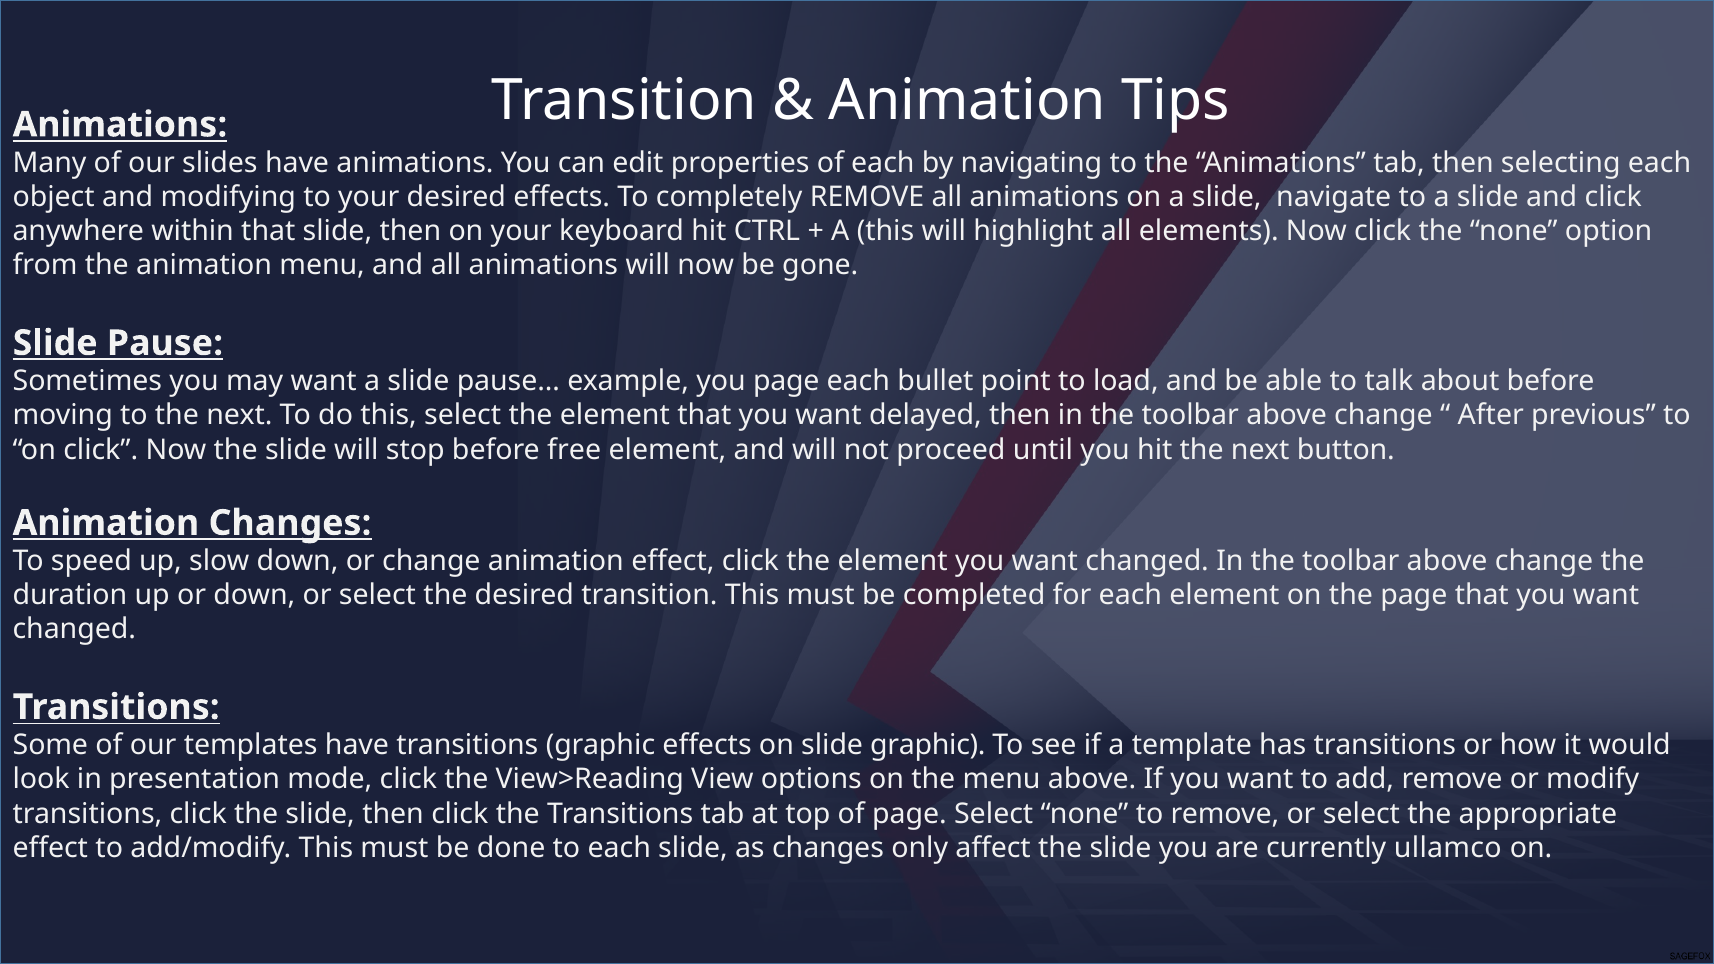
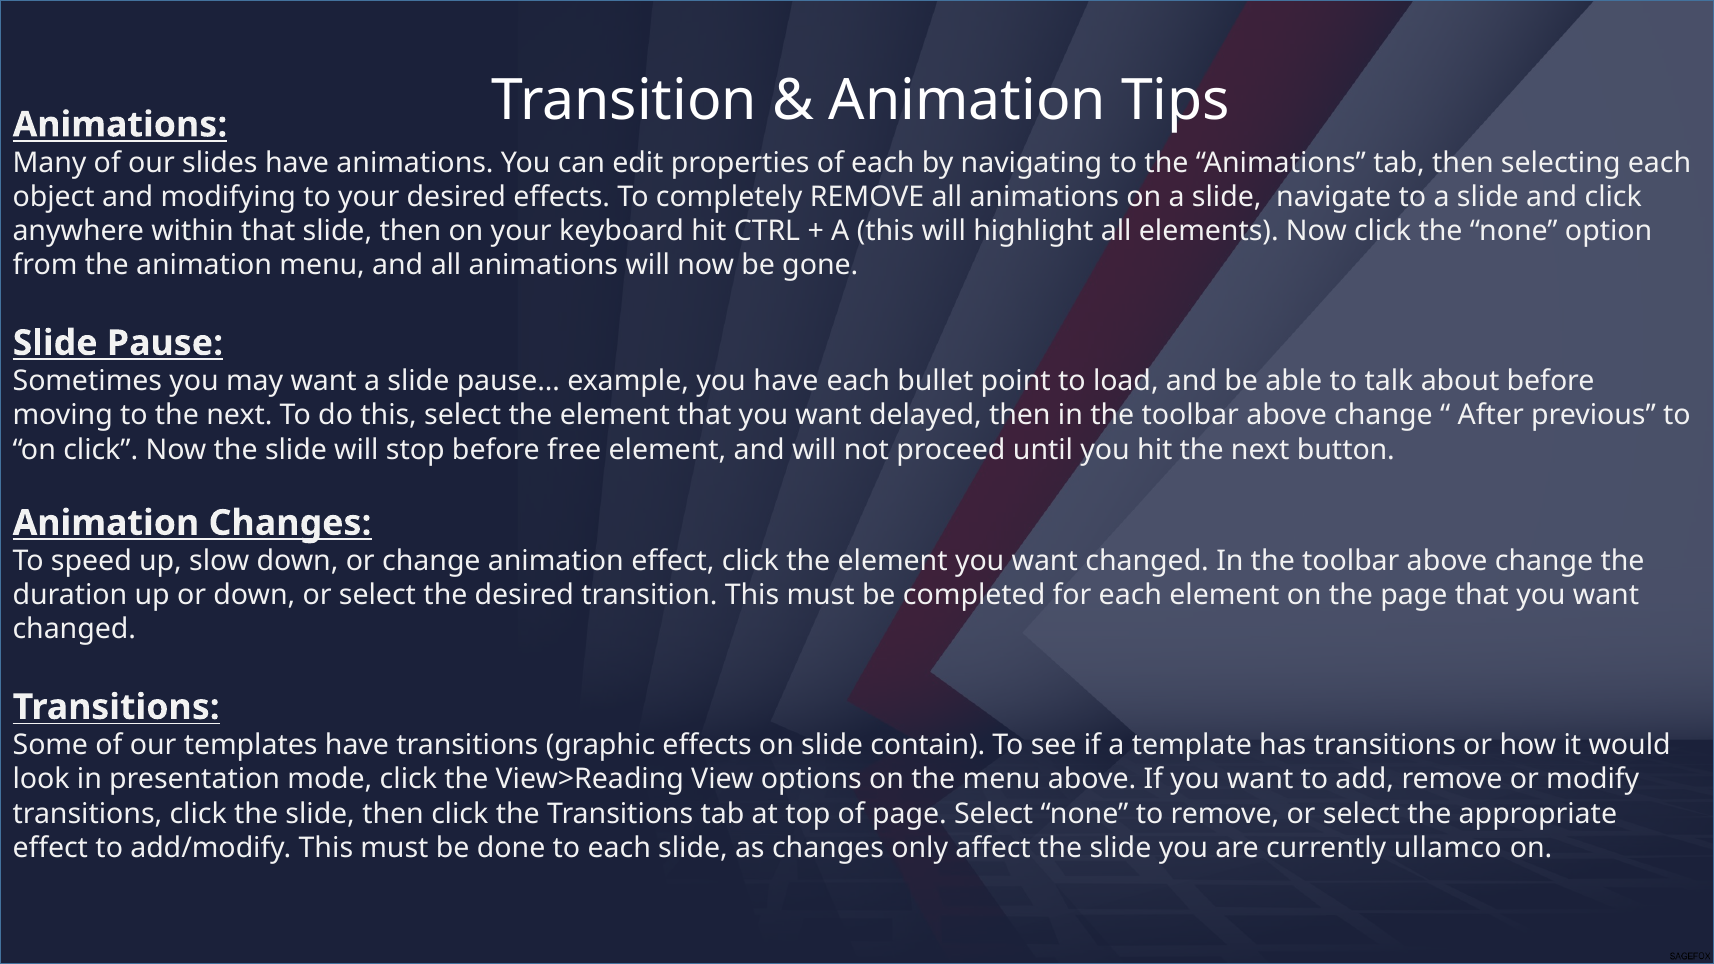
you page: page -> have (786, 381)
slide graphic: graphic -> contain (928, 745)
